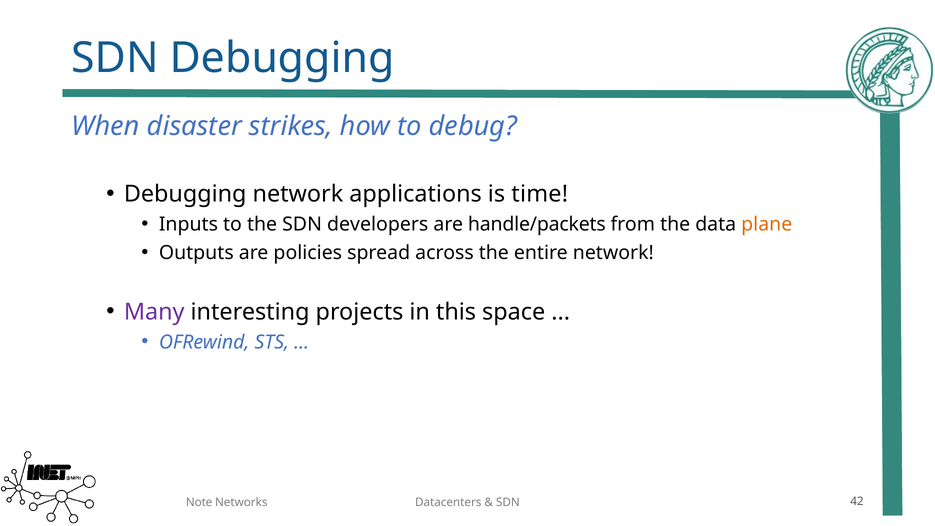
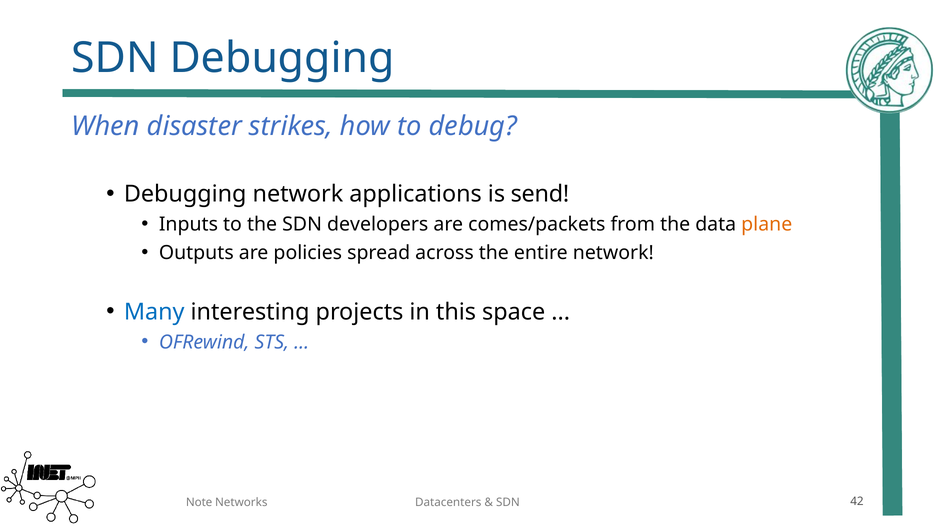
time: time -> send (540, 194)
handle/packets: handle/packets -> comes/packets (537, 224)
Many colour: purple -> blue (154, 312)
